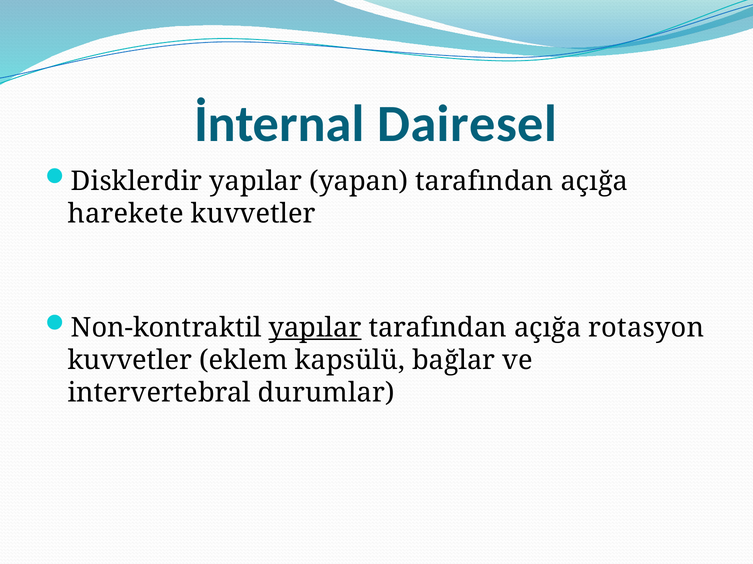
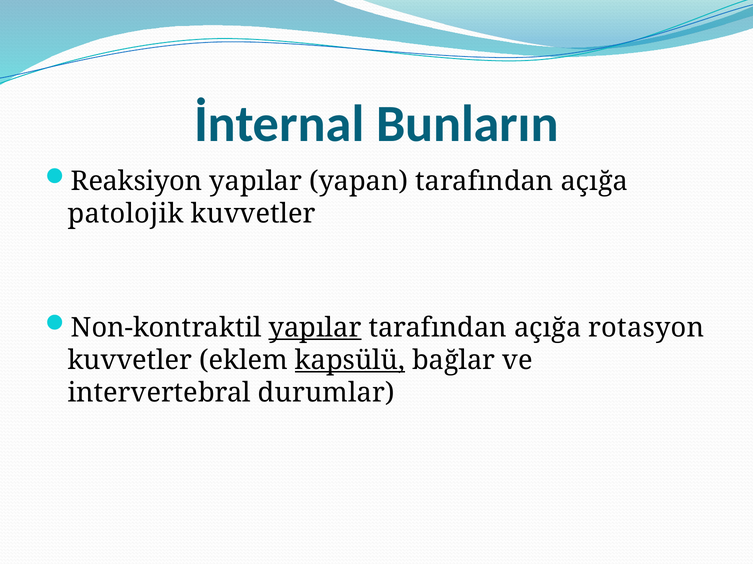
Dairesel: Dairesel -> Bunların (467, 124)
Disklerdir: Disklerdir -> Reaksiyon (137, 181)
harekete: harekete -> patolojik (126, 214)
kapsülü underline: none -> present (350, 361)
